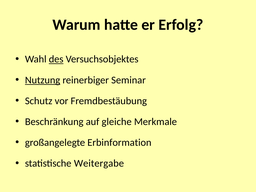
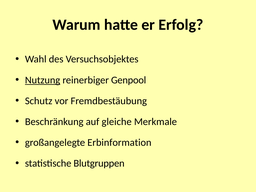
des underline: present -> none (56, 59)
Seminar: Seminar -> Genpool (129, 80)
Weitergabe: Weitergabe -> Blutgruppen (99, 163)
